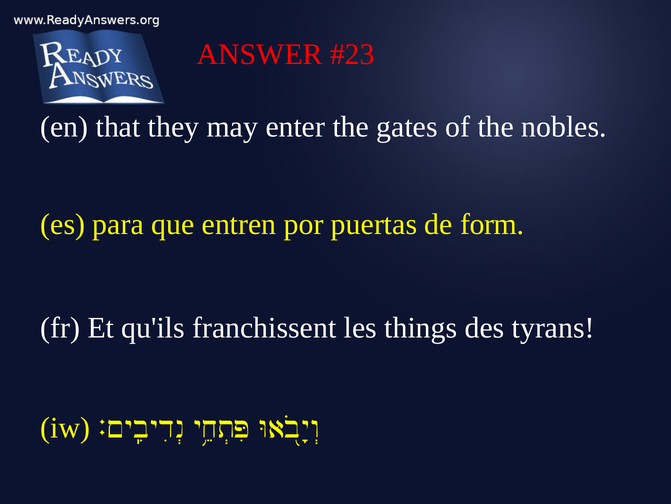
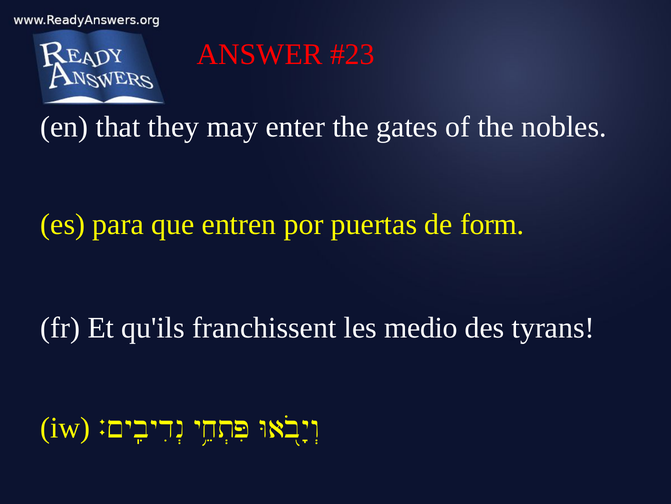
things: things -> medio (421, 327)
